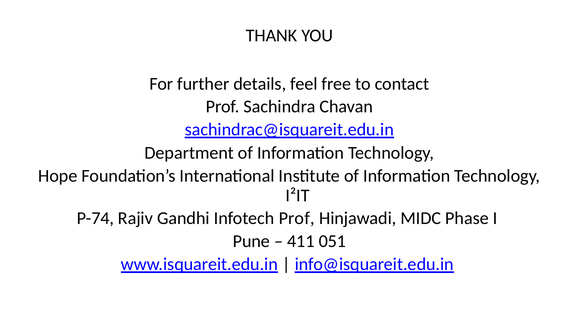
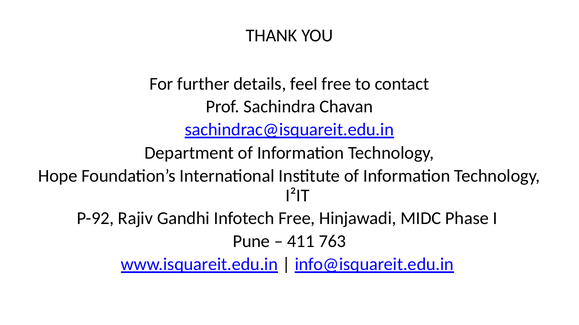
P-74: P-74 -> P-92 (95, 219)
Infotech Prof: Prof -> Free (297, 219)
051: 051 -> 763 (332, 242)
